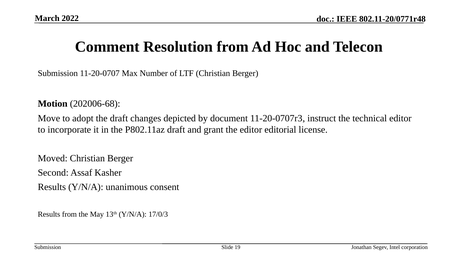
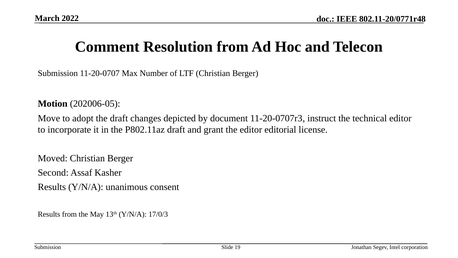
202006-68: 202006-68 -> 202006-05 (95, 104)
